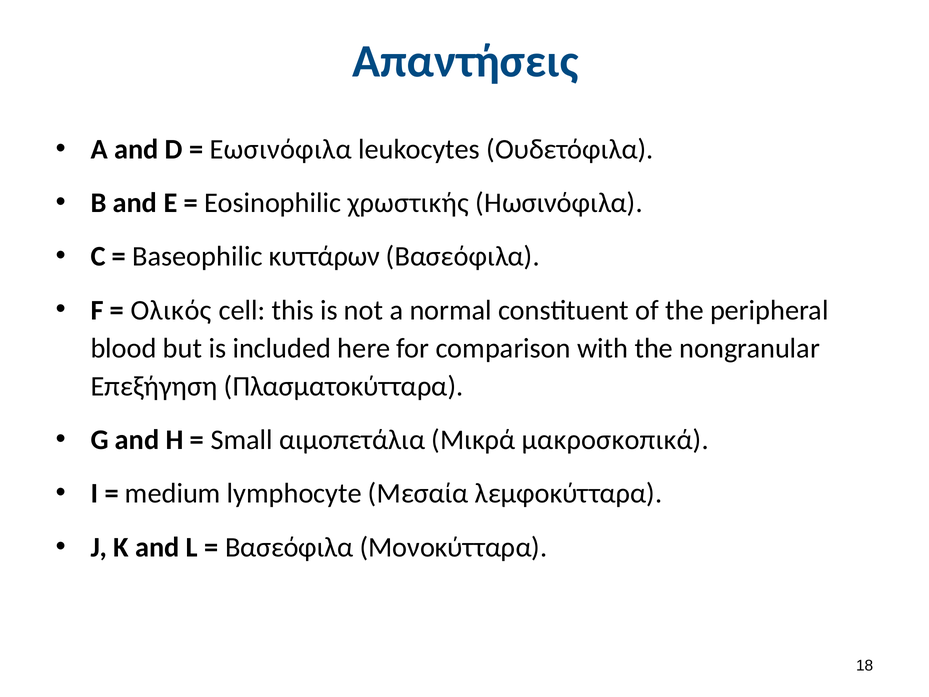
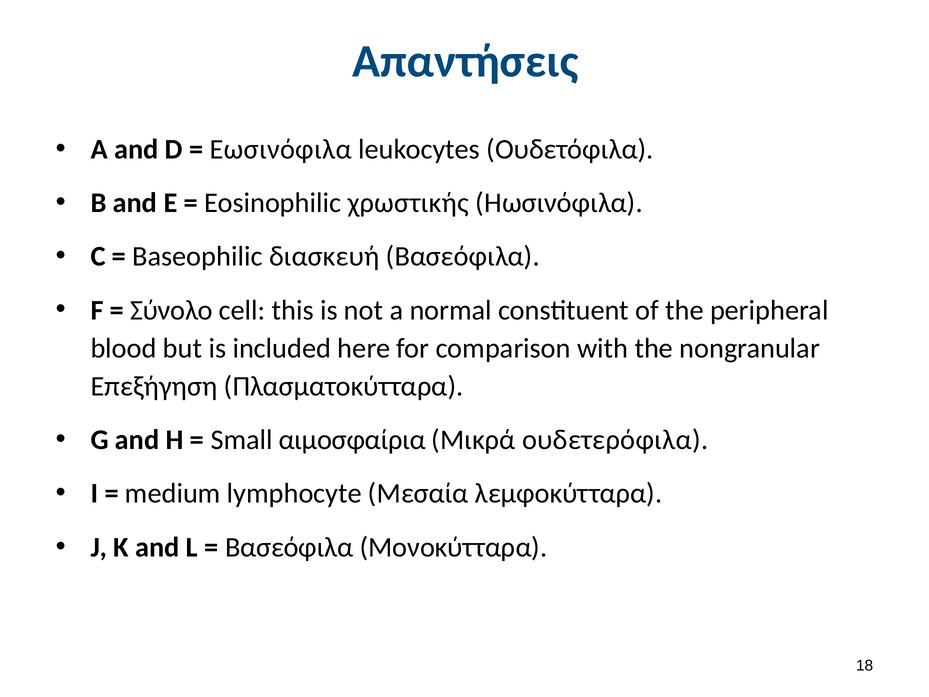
κυττάρων: κυττάρων -> διασκευή (324, 256)
Ολικός: Ολικός -> Σύνολο (171, 310)
αιμοπετάλια: αιμοπετάλια -> αιμοσφαίρια (352, 440)
μακροσκοπικά: μακροσκοπικά -> ουδετερόφιλα (615, 440)
